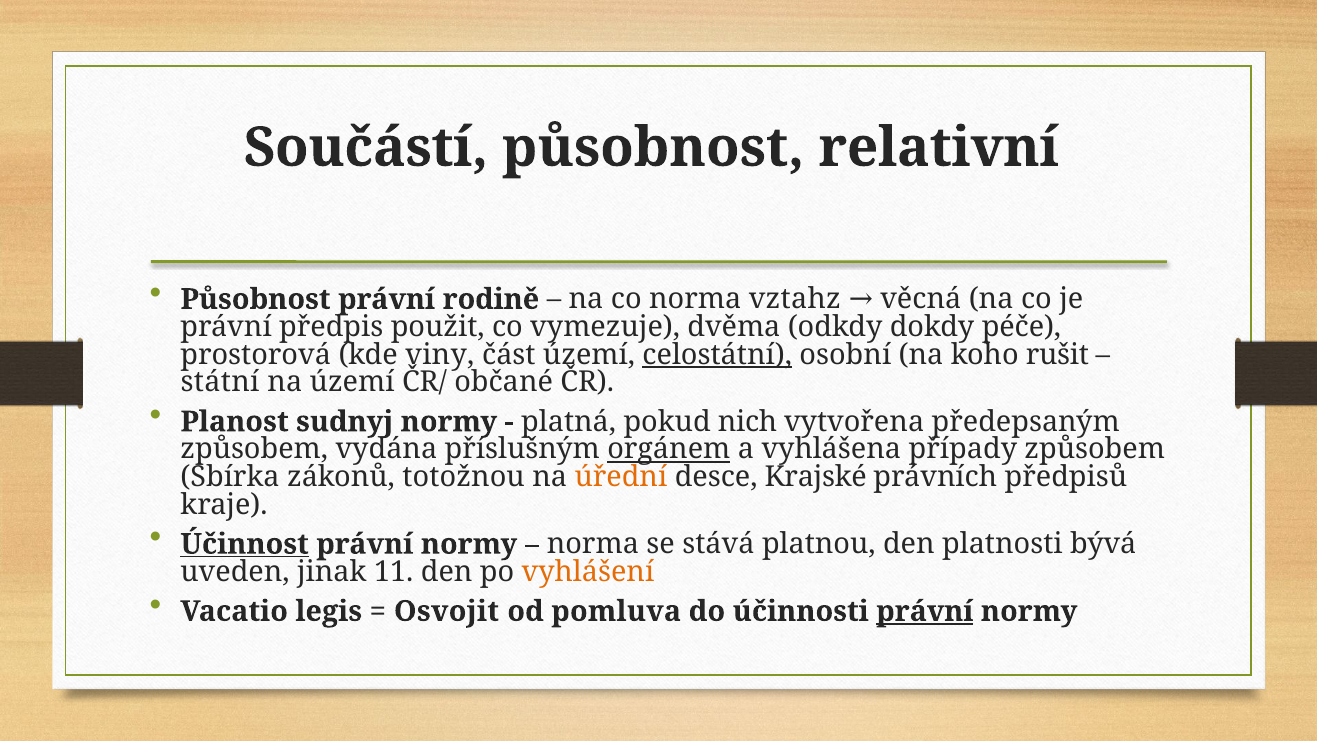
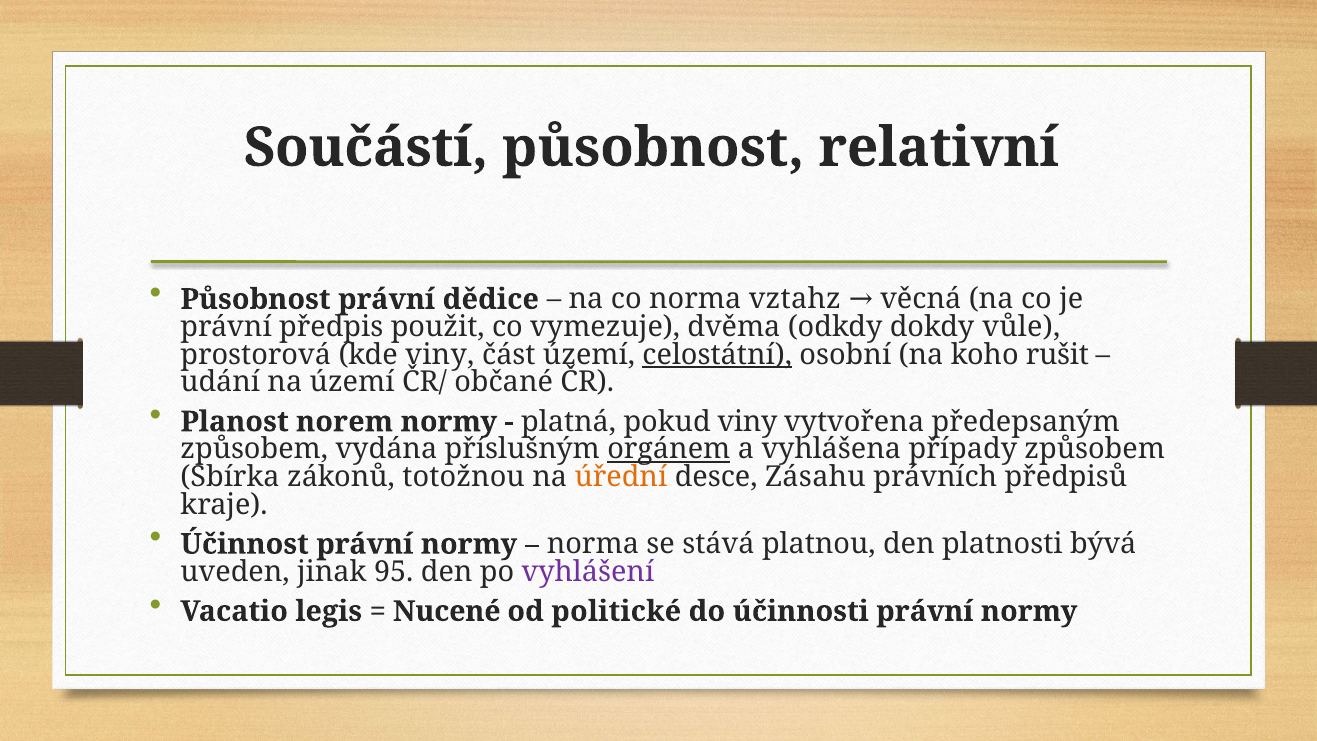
rodině: rodině -> dědice (491, 299)
péče: péče -> vůle (1021, 327)
státní: státní -> udání (220, 382)
sudnyj: sudnyj -> norem (345, 422)
pokud nich: nich -> viny (748, 422)
Krajské: Krajské -> Zásahu (815, 477)
Účinnost underline: present -> none (245, 544)
11: 11 -> 95 (394, 572)
vyhlášení colour: orange -> purple (588, 572)
Osvojit: Osvojit -> Nucené (447, 611)
pomluva: pomluva -> politické (616, 611)
právní underline: present -> none (925, 611)
